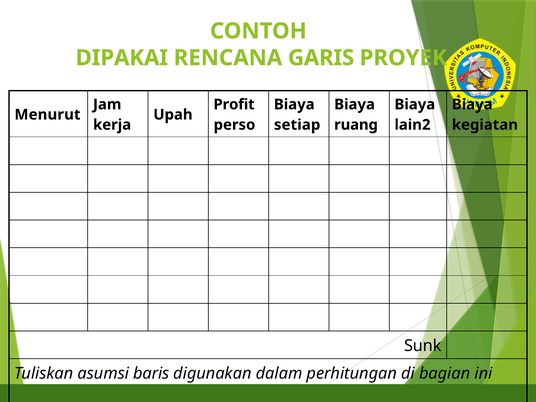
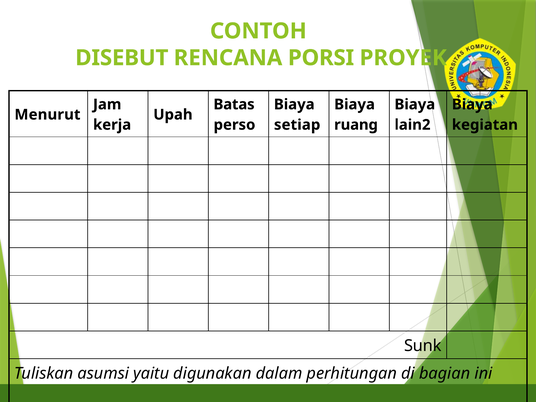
DIPAKAI: DIPAKAI -> DISEBUT (122, 58)
GARIS: GARIS -> PORSI (321, 58)
Profit: Profit -> Batas (234, 104)
baris: baris -> yaitu (151, 373)
